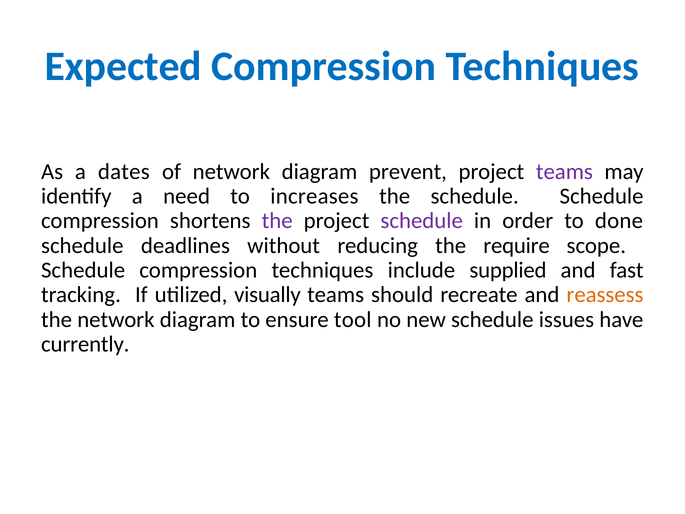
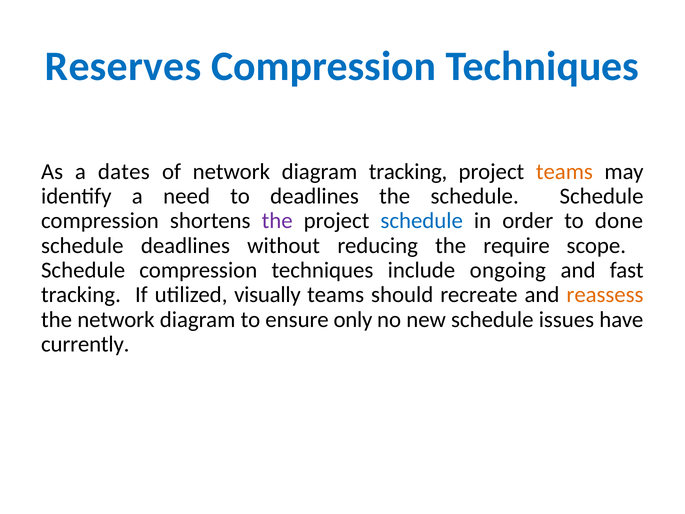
Expected: Expected -> Reserves (123, 66)
diagram prevent: prevent -> tracking (408, 171)
teams colour: purple -> orange (564, 171)
to increases: increases -> deadlines (315, 196)
schedule colour: purple -> blue (422, 221)
supplied: supplied -> ongoing (508, 270)
tool: tool -> only (353, 319)
